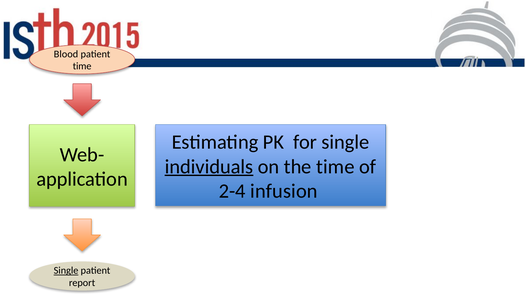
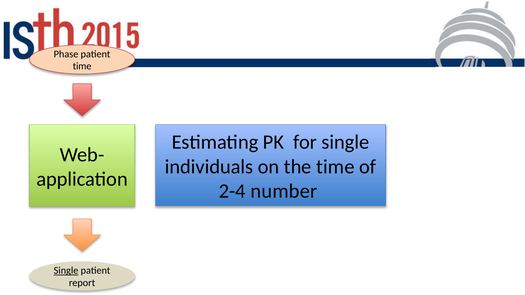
Blood: Blood -> Phase (66, 54)
individuals underline: present -> none (209, 167)
infusion: infusion -> number (284, 191)
